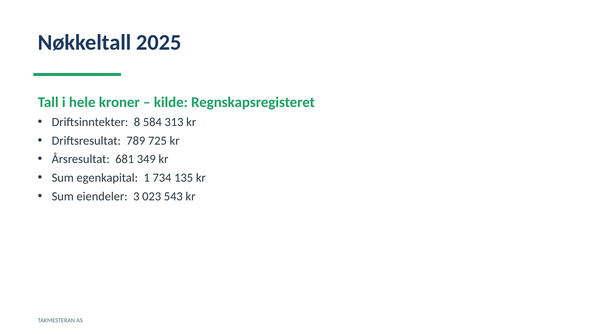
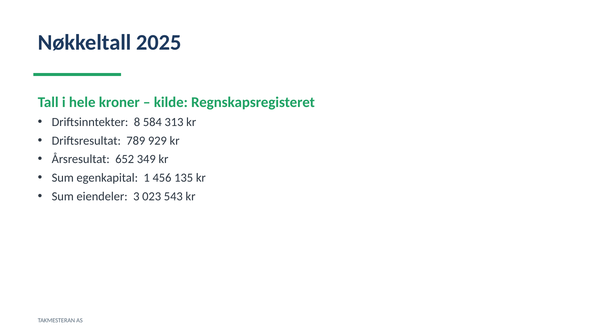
725: 725 -> 929 (157, 141)
681: 681 -> 652 (125, 159)
734: 734 -> 456 (162, 178)
